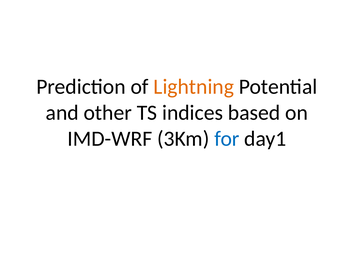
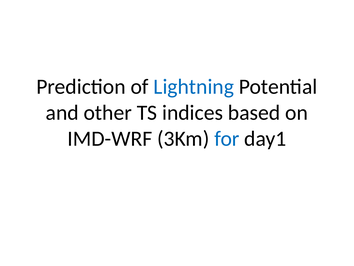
Lightning colour: orange -> blue (194, 86)
